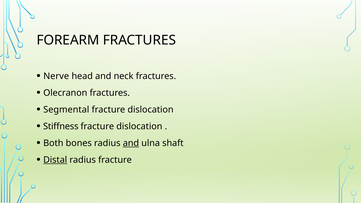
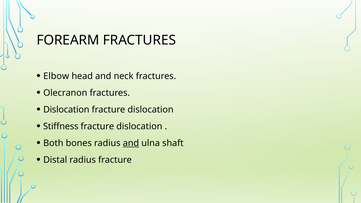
Nerve: Nerve -> Elbow (56, 76)
Segmental: Segmental -> Dislocation (66, 110)
Distal underline: present -> none (55, 160)
